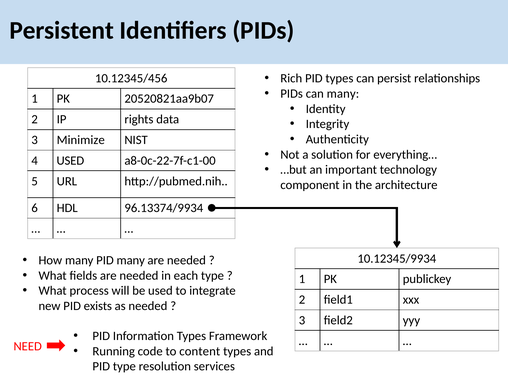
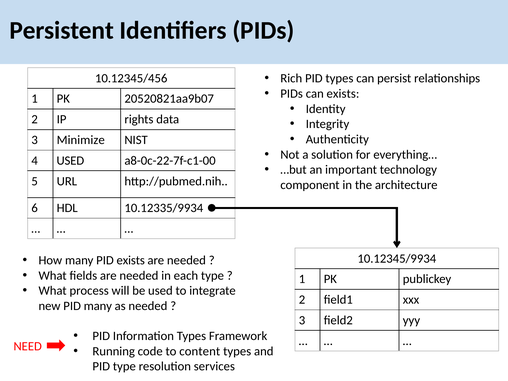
can many: many -> exists (343, 94)
96.13374/9934: 96.13374/9934 -> 10.12335/9934 (164, 208)
PID many: many -> exists (131, 260)
PID exists: exists -> many (98, 306)
